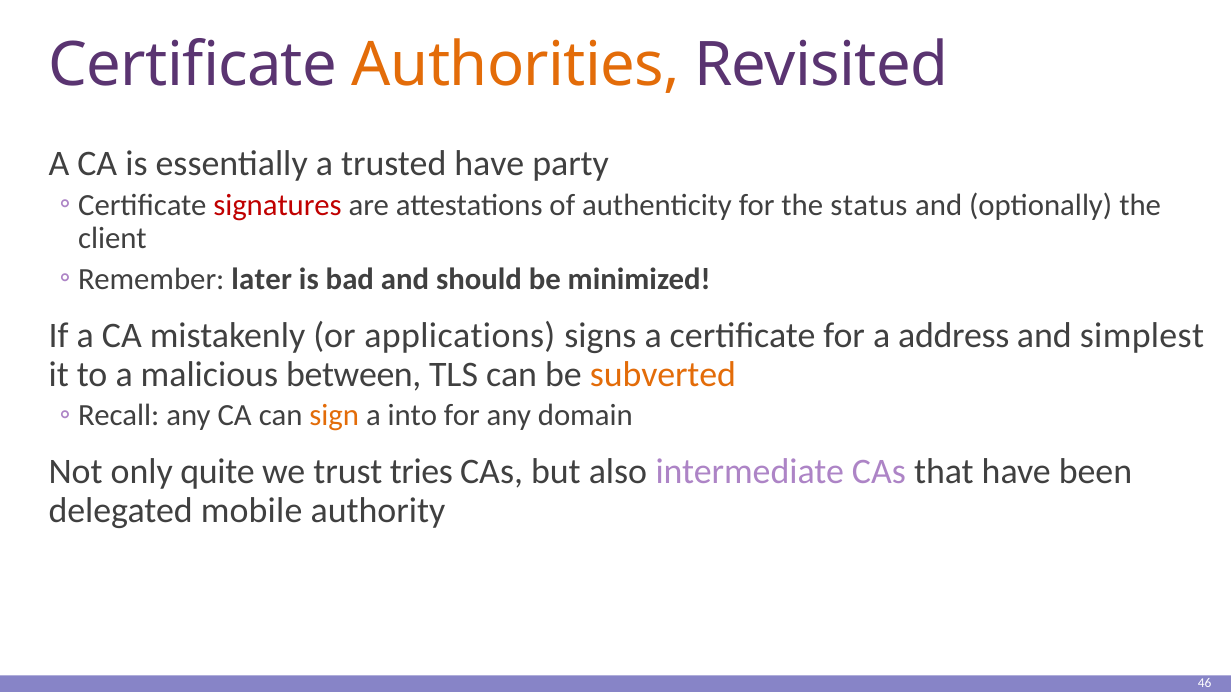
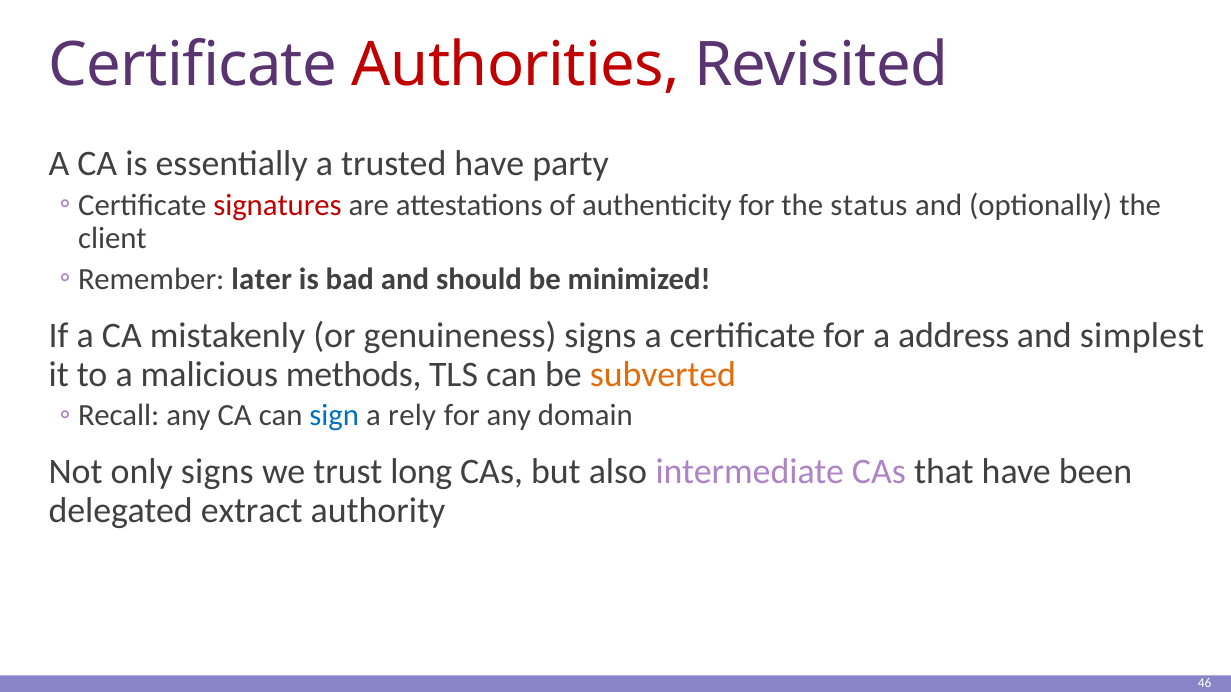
Authorities colour: orange -> red (516, 66)
applications: applications -> genuineness (460, 336)
between: between -> methods (354, 375)
sign colour: orange -> blue (334, 416)
into: into -> rely (412, 416)
only quite: quite -> signs (217, 472)
tries: tries -> long (421, 472)
mobile: mobile -> extract (252, 511)
